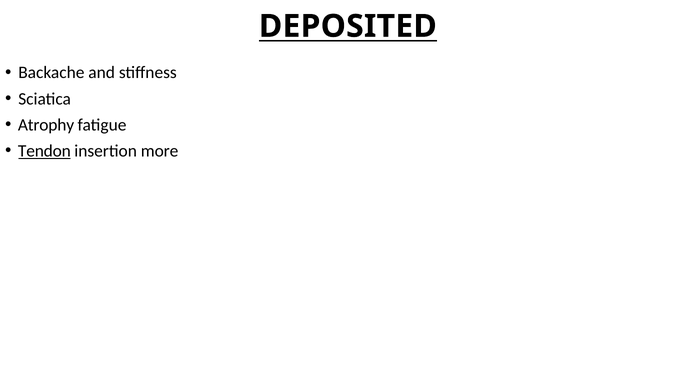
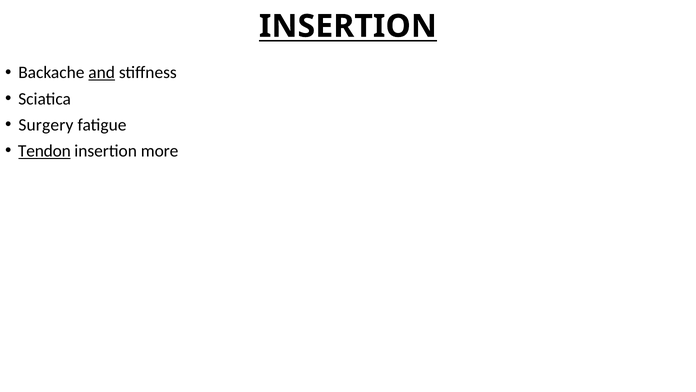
DEPOSITED: DEPOSITED -> INSERTION (348, 26)
and underline: none -> present (102, 73)
Atrophy: Atrophy -> Surgery (46, 125)
